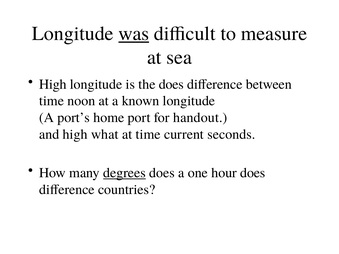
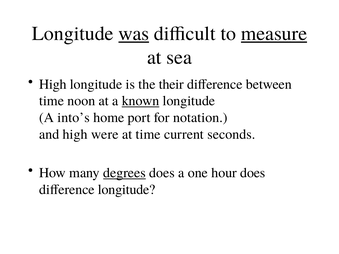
measure underline: none -> present (274, 34)
the does: does -> their (171, 84)
known underline: none -> present (141, 101)
port’s: port’s -> into’s (74, 118)
handout: handout -> notation (200, 118)
what: what -> were (105, 134)
difference countries: countries -> longitude (127, 190)
